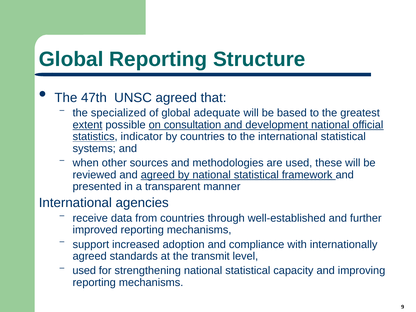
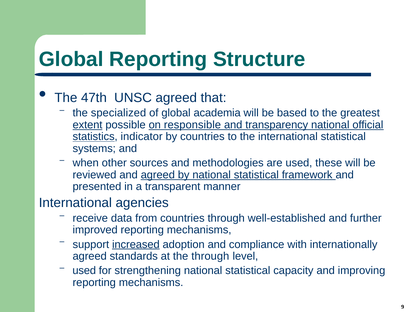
adequate: adequate -> academia (217, 113)
consultation: consultation -> responsible (192, 125)
development: development -> transparency (277, 125)
increased underline: none -> present (136, 244)
the transmit: transmit -> through (210, 256)
